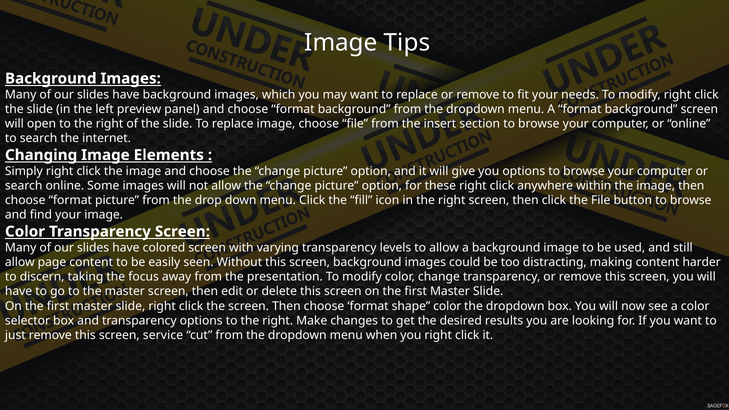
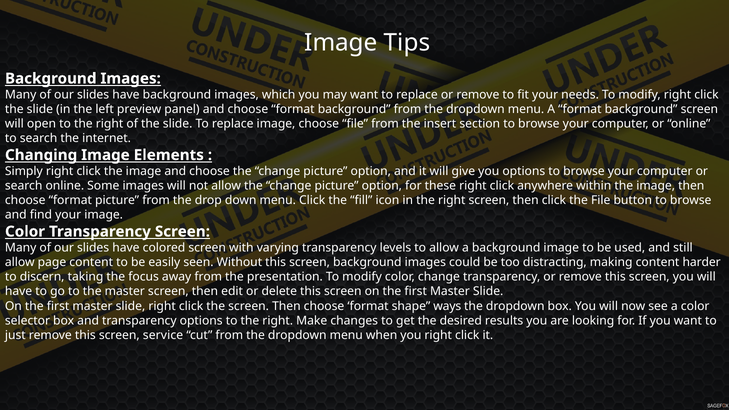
shape color: color -> ways (447, 306)
